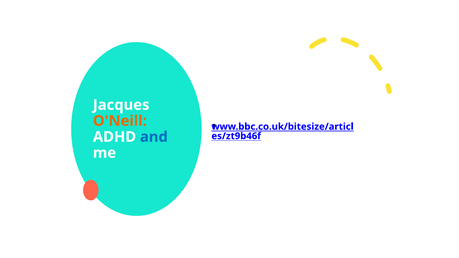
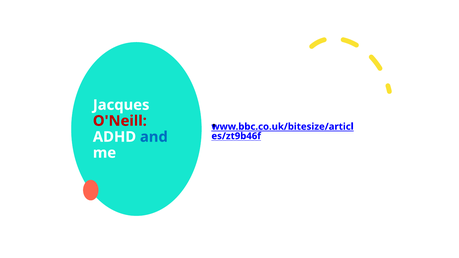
O'Neill colour: orange -> red (120, 121)
